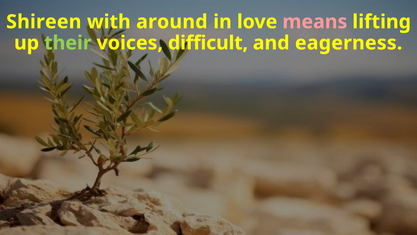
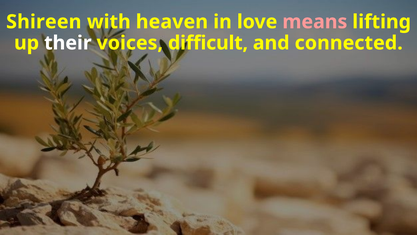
around: around -> heaven (172, 22)
their colour: light green -> white (68, 43)
eagerness: eagerness -> connected (349, 43)
